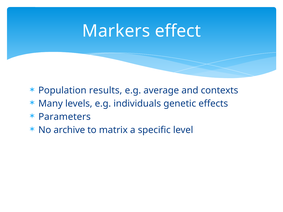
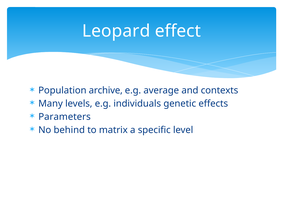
Markers: Markers -> Leopard (116, 31)
results: results -> archive (106, 91)
archive: archive -> behind (69, 130)
